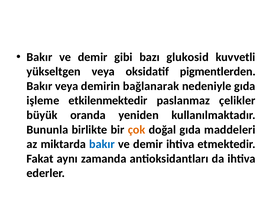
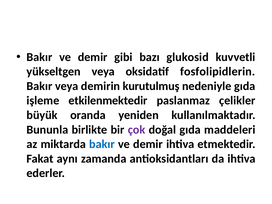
pigmentlerden: pigmentlerden -> fosfolipidlerin (218, 72)
bağlanarak: bağlanarak -> kurutulmuş (151, 86)
çok colour: orange -> purple (137, 130)
